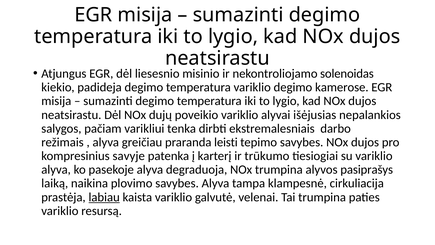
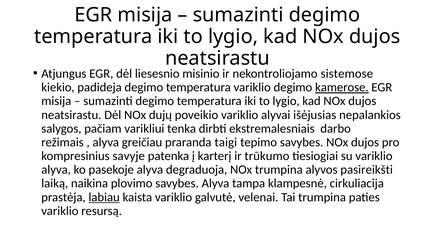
solenoidas: solenoidas -> sistemose (347, 74)
kamerose underline: none -> present (342, 87)
leisti: leisti -> taigi (226, 142)
pasiprašys: pasiprašys -> pasireikšti (367, 169)
